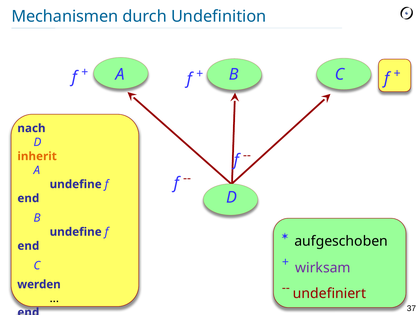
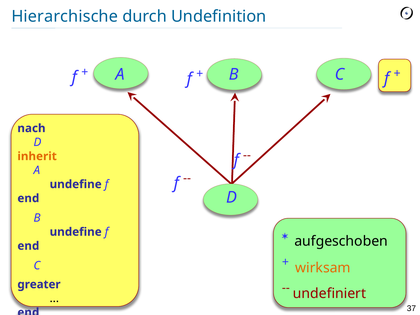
Mechanismen: Mechanismen -> Hierarchische (65, 16)
wirksam colour: purple -> orange (323, 268)
werden: werden -> greater (39, 284)
